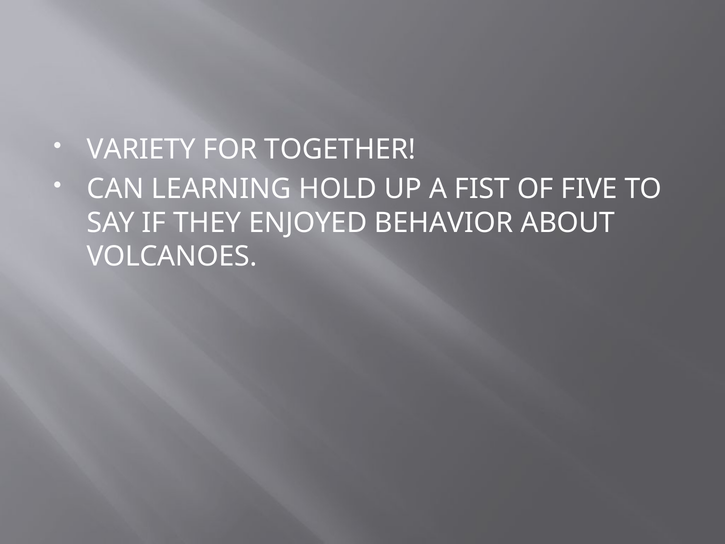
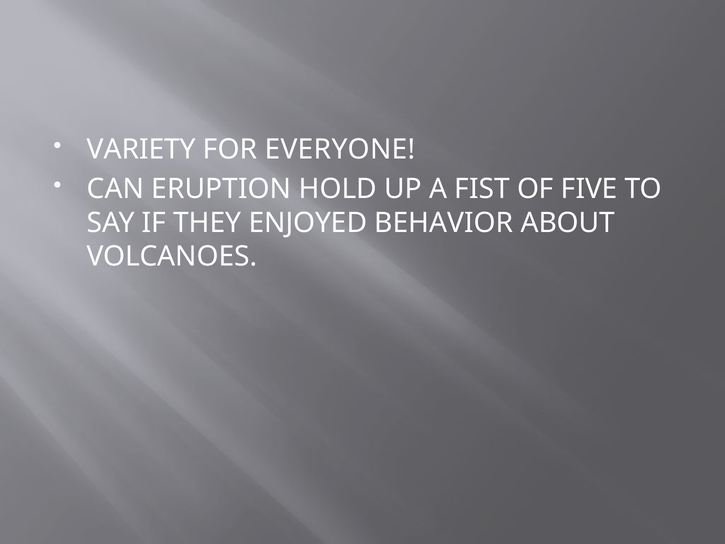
TOGETHER: TOGETHER -> EVERYONE (340, 149)
LEARNING: LEARNING -> ERUPTION (221, 189)
